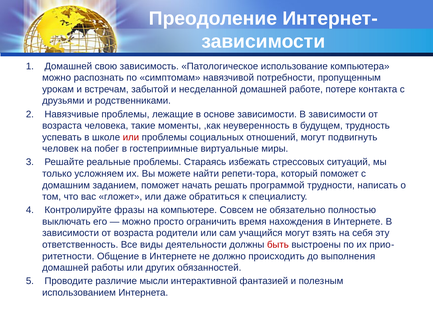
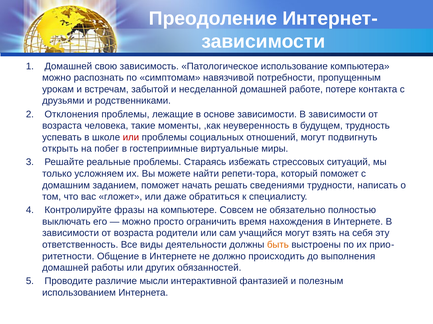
Навязчивые: Навязчивые -> Отклонения (72, 114)
человек: человек -> открыть (60, 149)
программой: программой -> сведениями (277, 186)
быть colour: red -> orange (278, 245)
